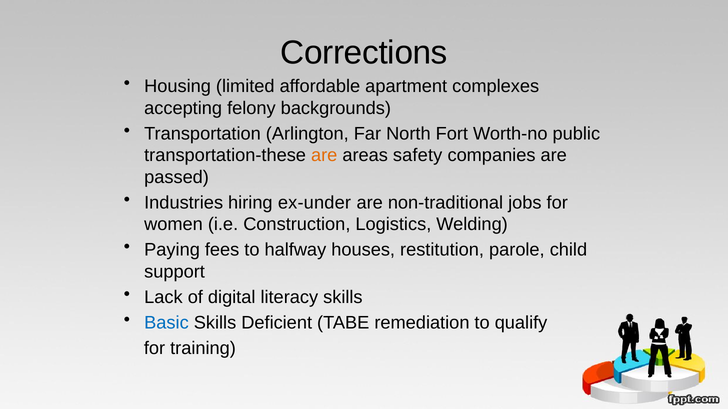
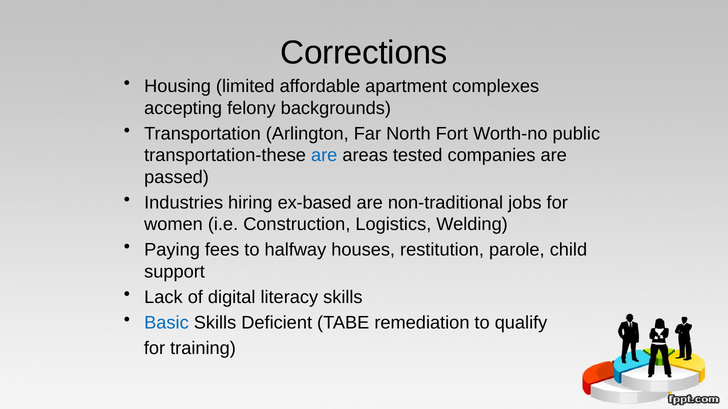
are colour: orange -> blue (324, 156)
safety: safety -> tested (418, 156)
ex-under: ex-under -> ex-based (315, 203)
